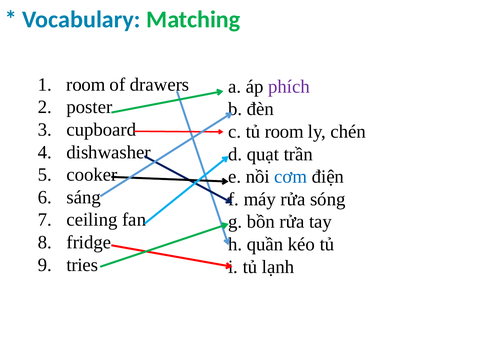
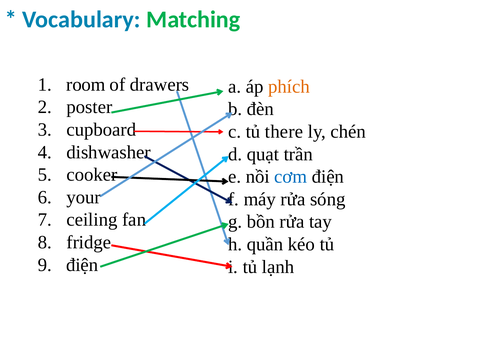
phích colour: purple -> orange (289, 87)
tủ room: room -> there (284, 132)
sáng: sáng -> your (84, 197)
tries: tries -> điện (82, 265)
